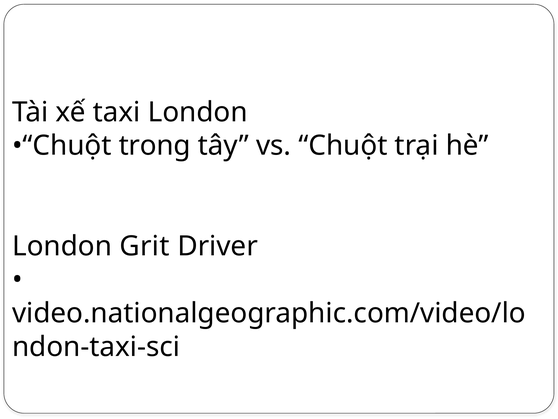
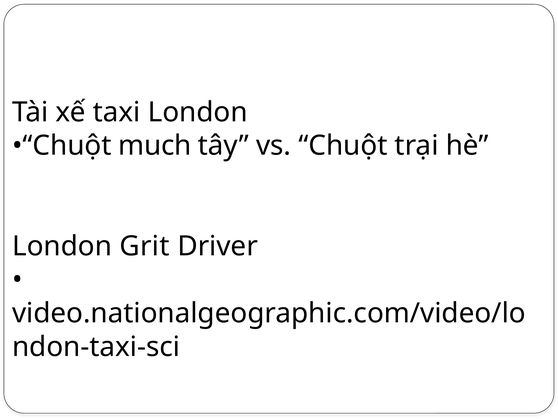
trong: trong -> much (155, 145)
